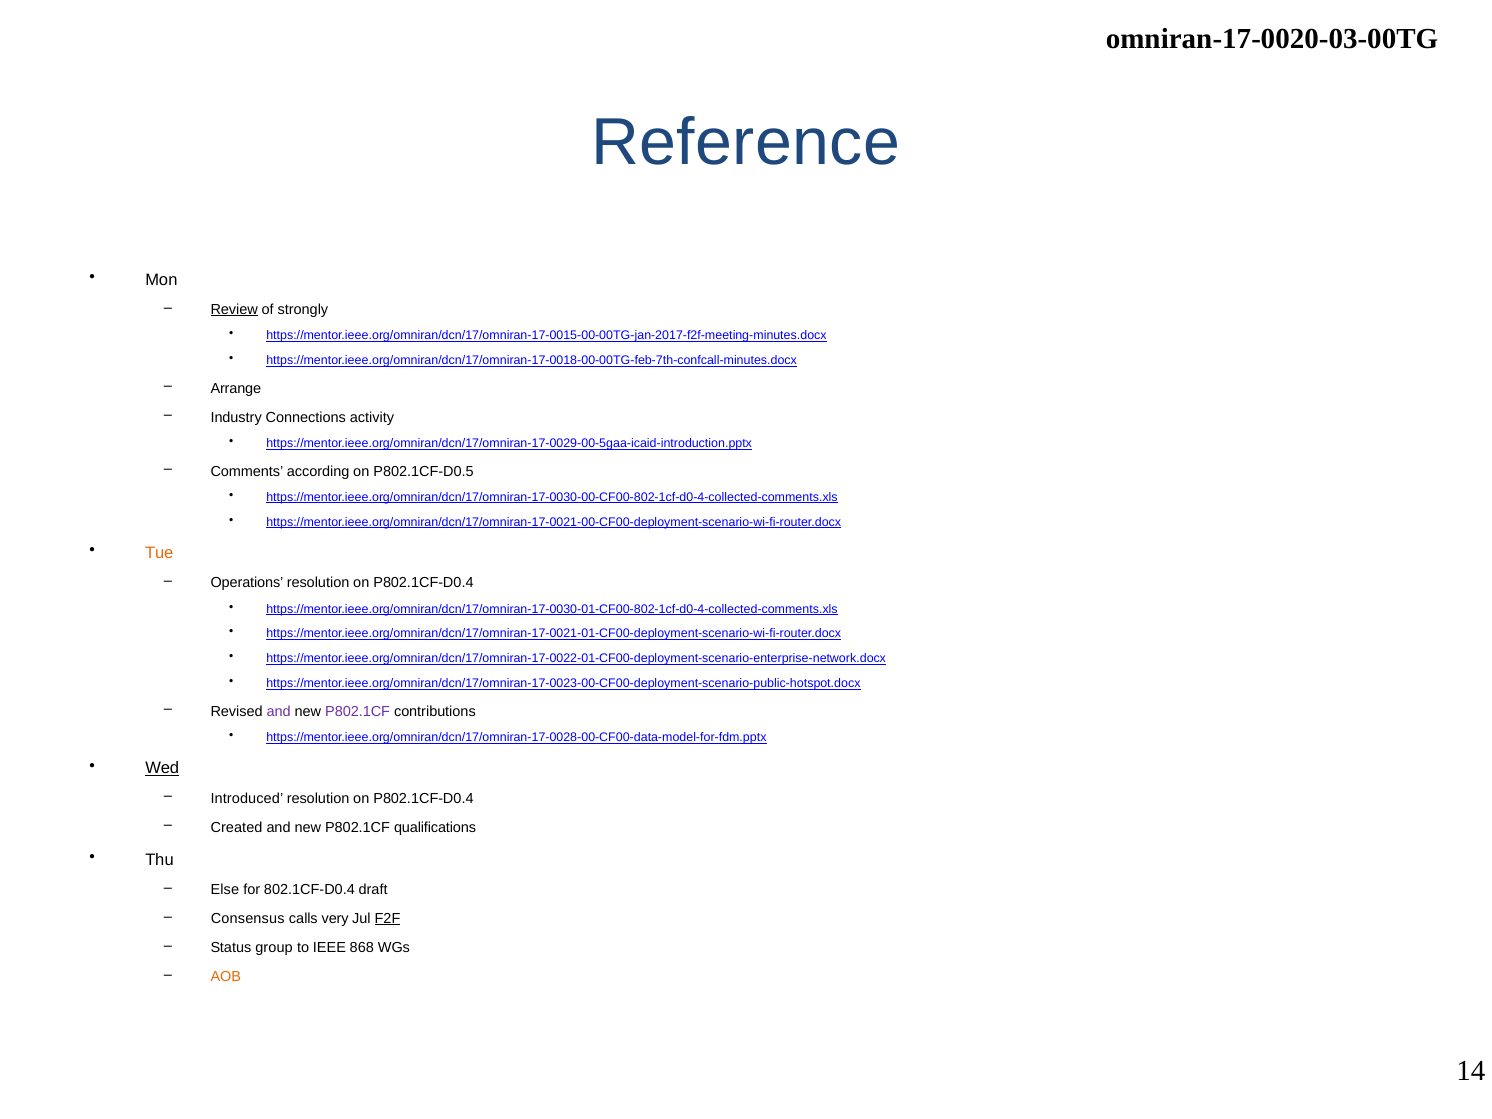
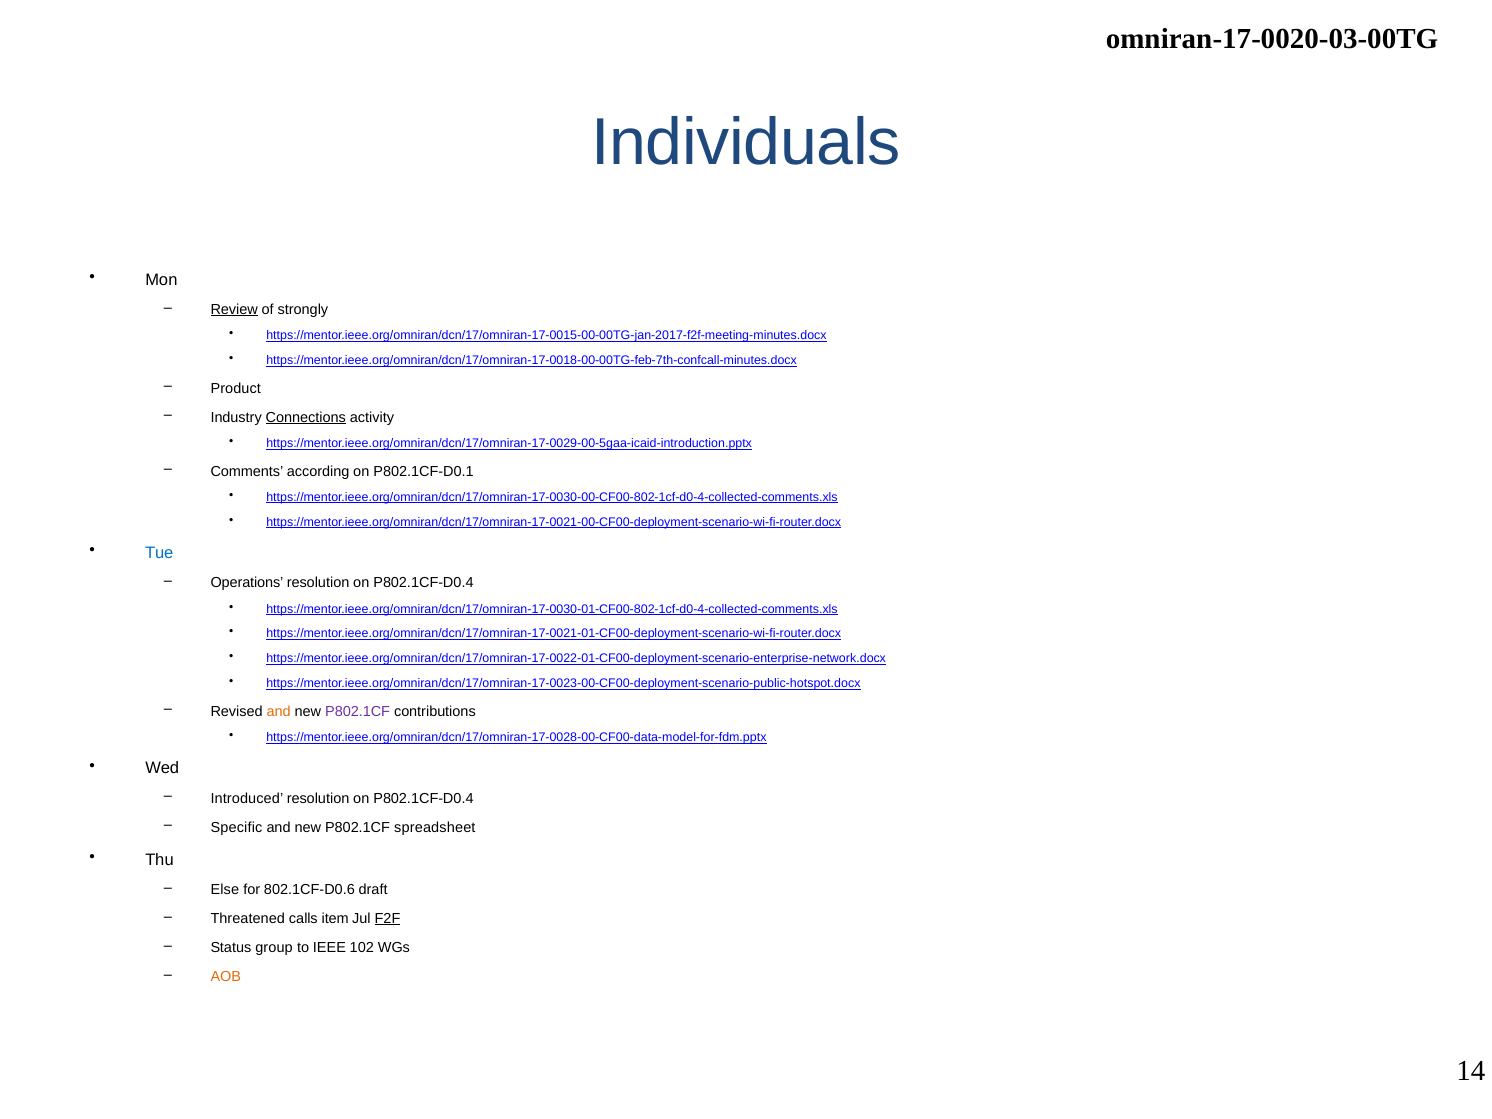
Reference: Reference -> Individuals (746, 143)
Arrange: Arrange -> Product (236, 388)
Connections underline: none -> present (306, 417)
P802.1CF-D0.5: P802.1CF-D0.5 -> P802.1CF-D0.1 (424, 471)
Tue colour: orange -> blue (159, 553)
and colour: purple -> orange (279, 711)
Wed underline: present -> none (162, 768)
Created: Created -> Specific (236, 828)
qualifications: qualifications -> spreadsheet (435, 828)
802.1CF-D0.4: 802.1CF-D0.4 -> 802.1CF-D0.6 (309, 890)
Consensus: Consensus -> Threatened (248, 919)
very: very -> item (335, 919)
868: 868 -> 102 (362, 948)
